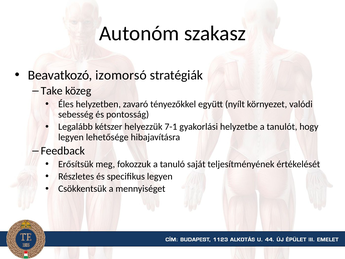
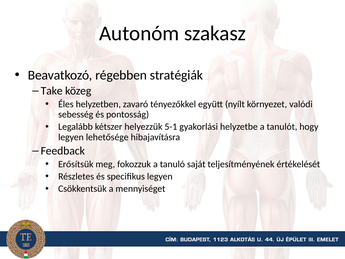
izomorsó: izomorsó -> régebben (121, 75)
7-1: 7-1 -> 5-1 (171, 127)
